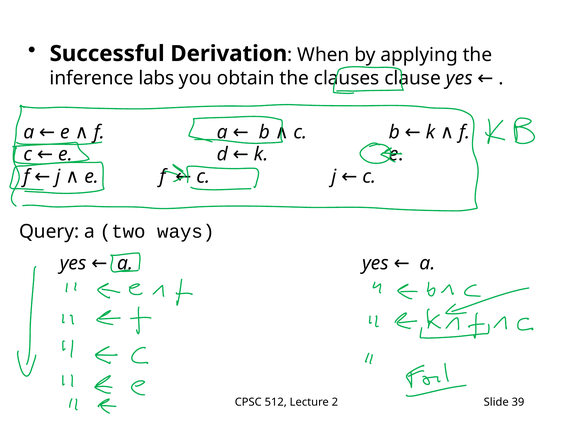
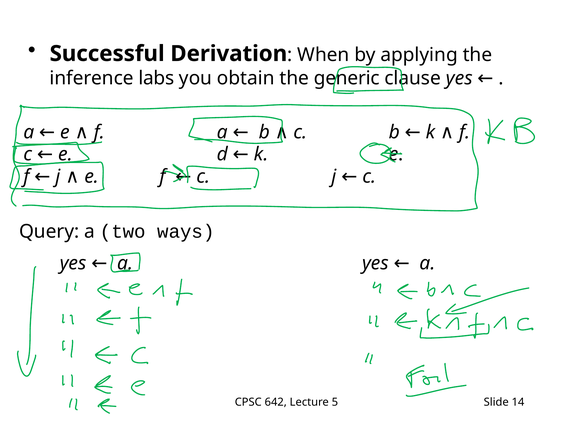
clauses: clauses -> generic (347, 78)
512: 512 -> 642 (276, 402)
2: 2 -> 5 (335, 402)
39: 39 -> 14 (518, 402)
